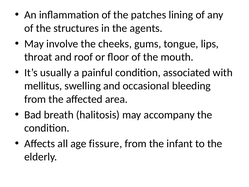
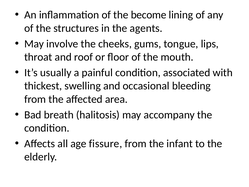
patches: patches -> become (149, 15)
mellitus: mellitus -> thickest (43, 86)
